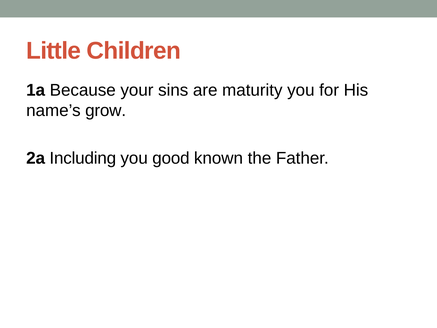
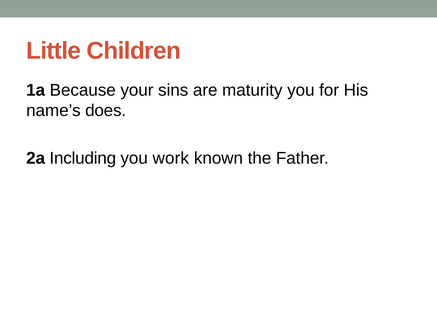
grow: grow -> does (106, 110)
good: good -> work (171, 158)
